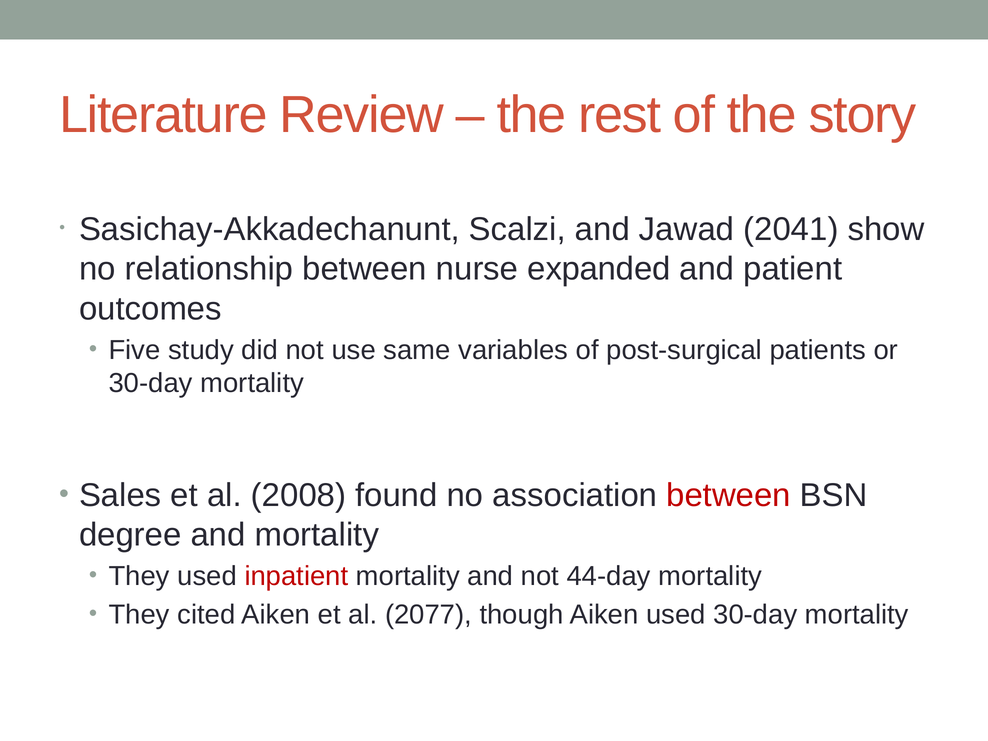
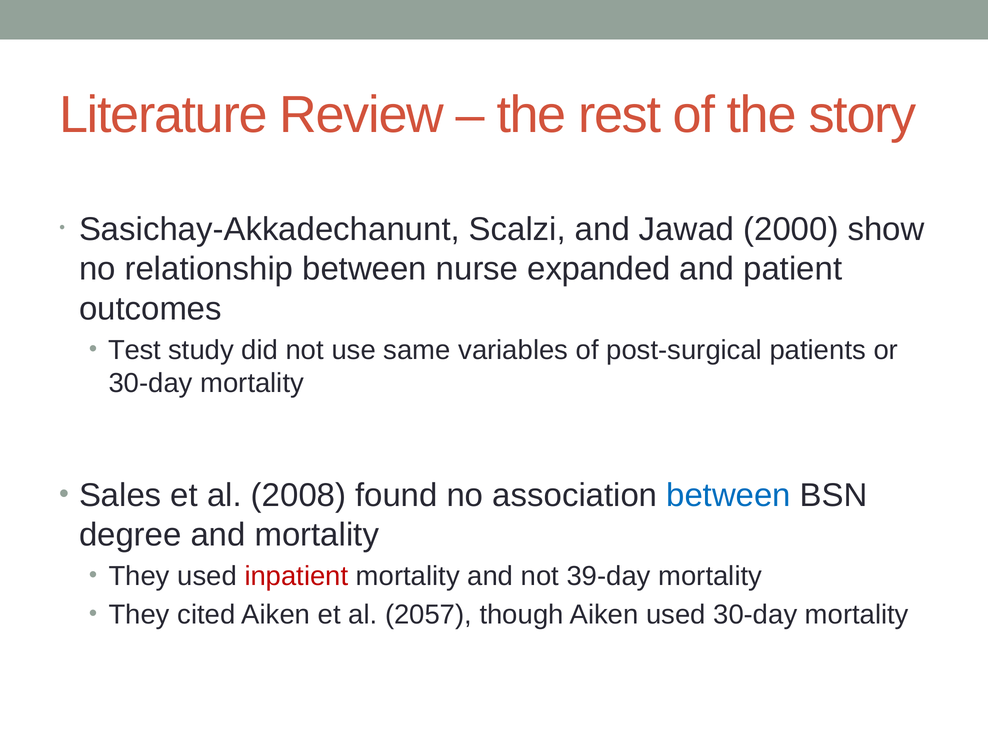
2041: 2041 -> 2000 (791, 230)
Five: Five -> Test (135, 350)
between colour: red -> blue (729, 495)
44-day: 44-day -> 39-day (609, 576)
2077: 2077 -> 2057 (428, 615)
